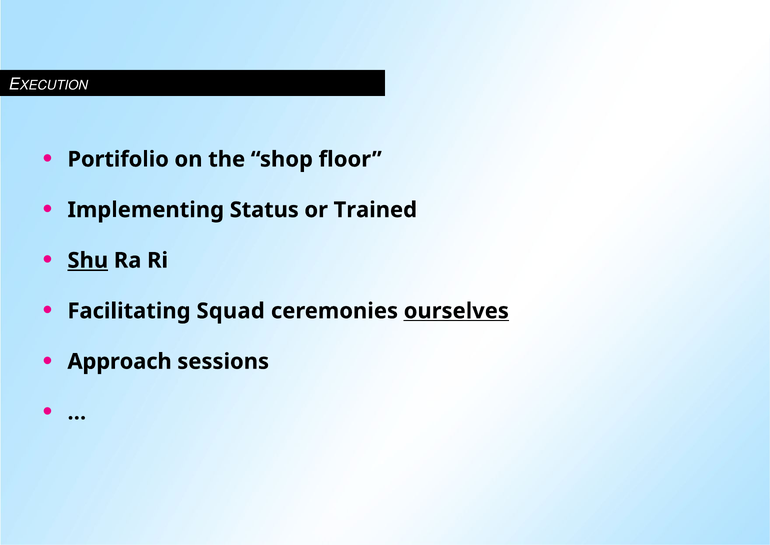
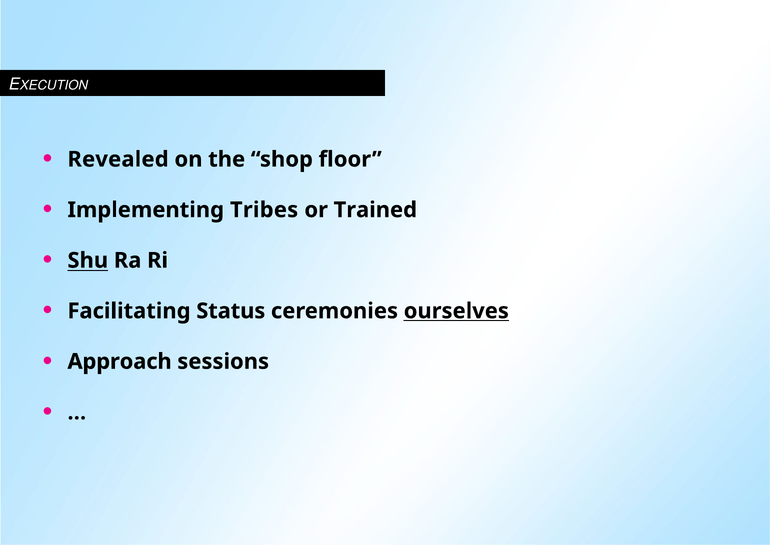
Portifolio: Portifolio -> Revealed (118, 159)
Status: Status -> Tribes (264, 210)
Shu underline: present -> none (88, 260)
Squad: Squad -> Status (231, 311)
